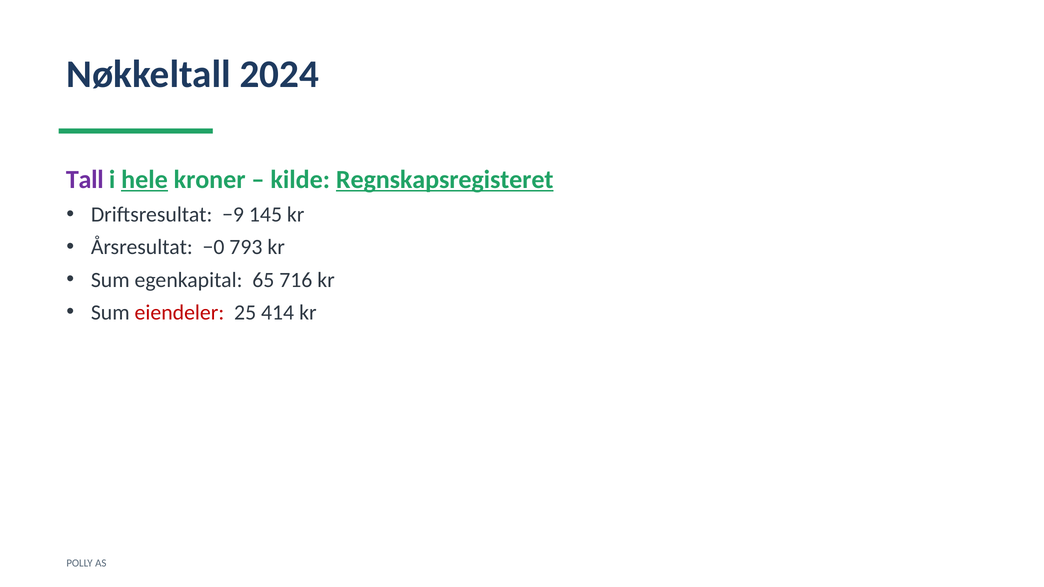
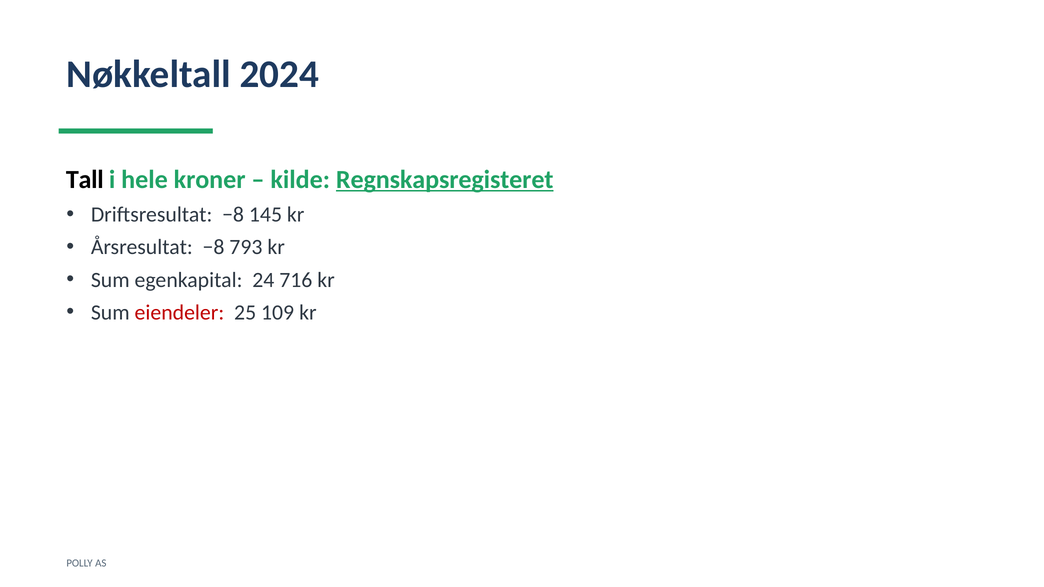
Tall colour: purple -> black (85, 180)
hele underline: present -> none (144, 180)
Driftsresultat −9: −9 -> −8 (233, 215)
Årsresultat −0: −0 -> −8 (213, 247)
65: 65 -> 24 (263, 280)
414: 414 -> 109 (278, 313)
